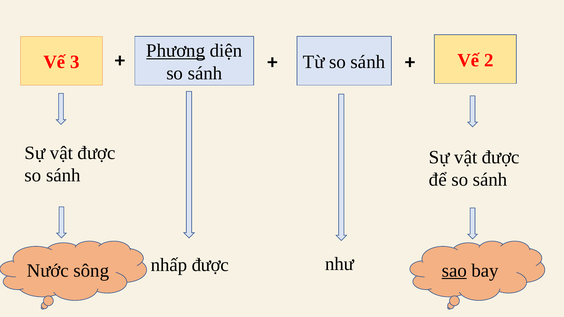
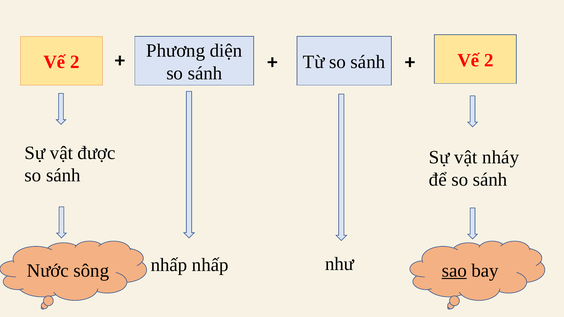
Phương underline: present -> none (176, 51)
3: 3 -> 2 (75, 62)
được: được -> nháy (501, 157)
nhấp được: được -> nhấp (210, 265)
